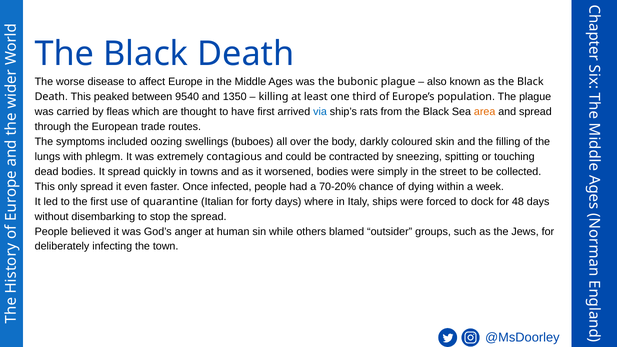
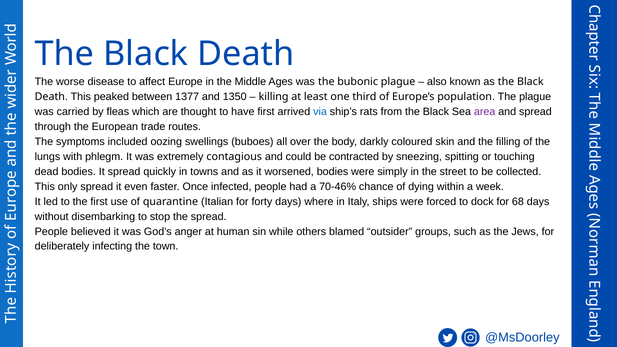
9540: 9540 -> 1377 (187, 97)
area colour: orange -> purple (485, 112)
70-20%: 70-20% -> 70-46% (338, 187)
48: 48 -> 68 (518, 202)
